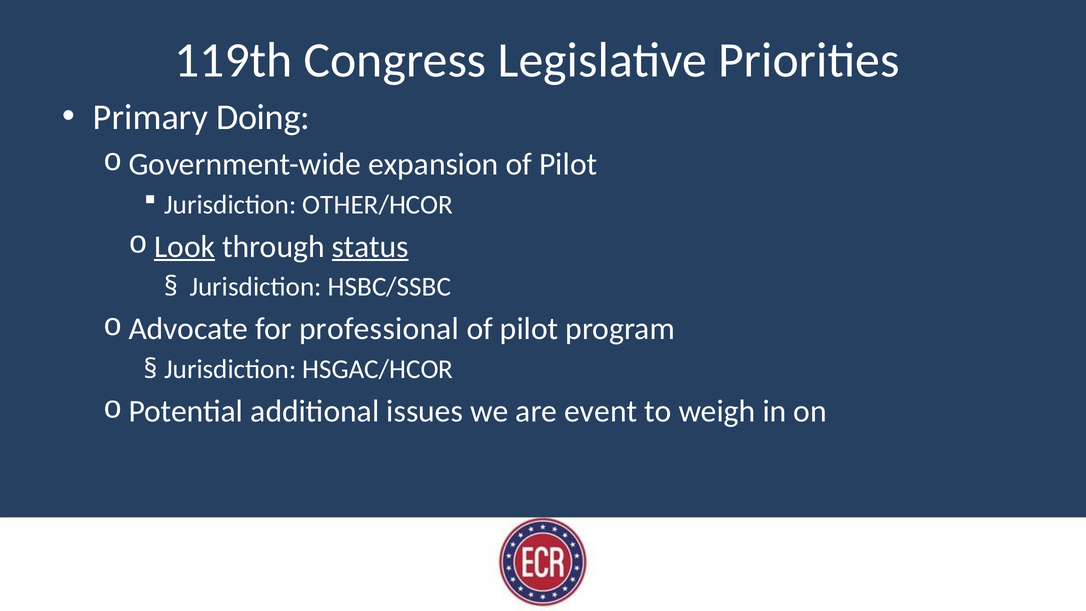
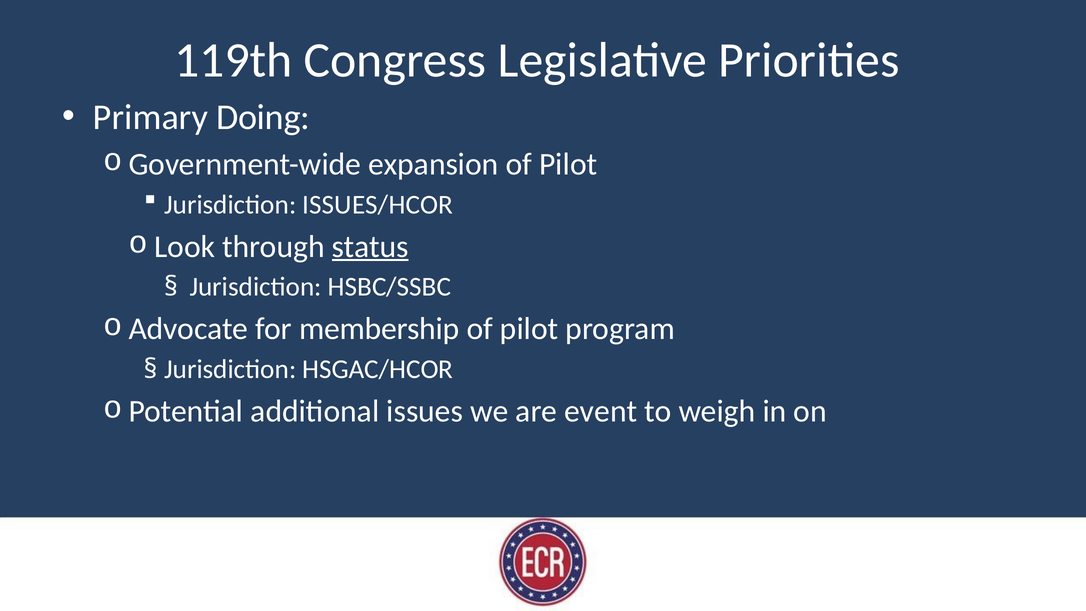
OTHER/HCOR: OTHER/HCOR -> ISSUES/HCOR (378, 205)
Look underline: present -> none (185, 246)
professional: professional -> membership (379, 329)
